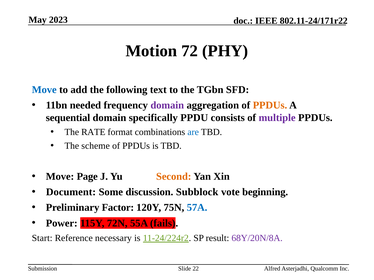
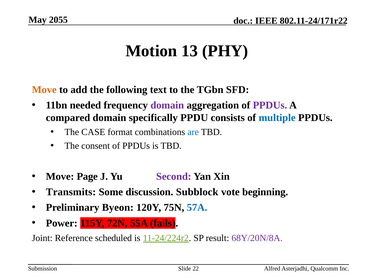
2023: 2023 -> 2055 (58, 20)
72: 72 -> 13 (190, 51)
Move colour: blue -> orange (44, 90)
PPDUs colour: orange -> purple (270, 105)
sequential: sequential -> compared (68, 118)
multiple colour: purple -> blue (277, 118)
RATE: RATE -> CASE (93, 132)
scheme: scheme -> consent (96, 146)
Second colour: orange -> purple (174, 177)
Document: Document -> Transmits (71, 192)
Factor: Factor -> Byeon (118, 208)
Start: Start -> Joint (42, 238)
necessary: necessary -> scheduled (113, 238)
